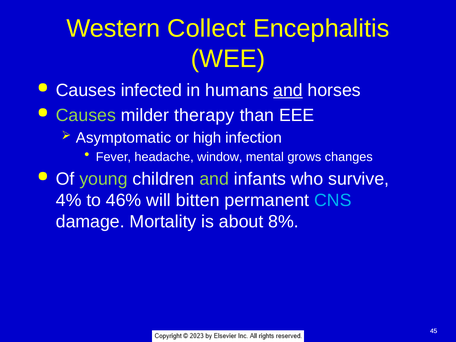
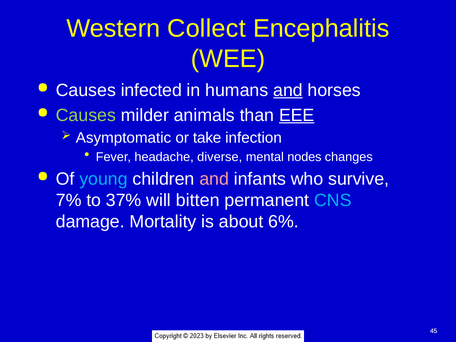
therapy: therapy -> animals (204, 115)
EEE underline: none -> present (297, 115)
high: high -> take (207, 138)
window: window -> diverse (220, 157)
grows: grows -> nodes (304, 157)
young colour: light green -> light blue (104, 179)
and colour: light green -> pink (214, 179)
4%: 4% -> 7% (69, 200)
46%: 46% -> 37% (124, 200)
8%: 8% -> 6% (283, 222)
